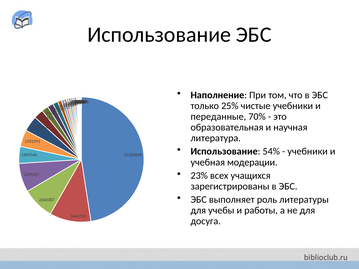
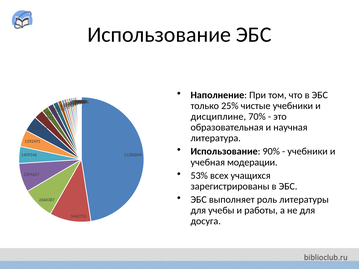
переданные: переданные -> дисциплине (218, 117)
54%: 54% -> 90% (271, 152)
23%: 23% -> 53% (199, 176)
